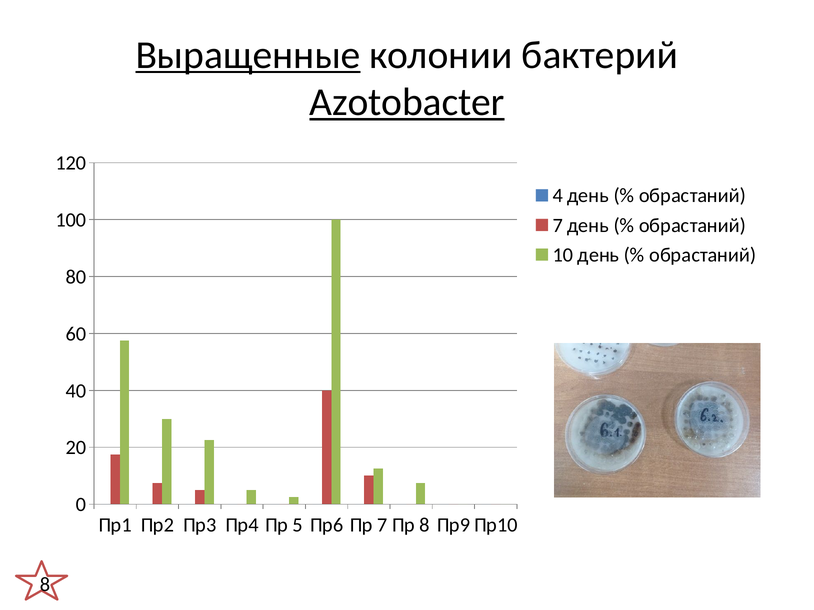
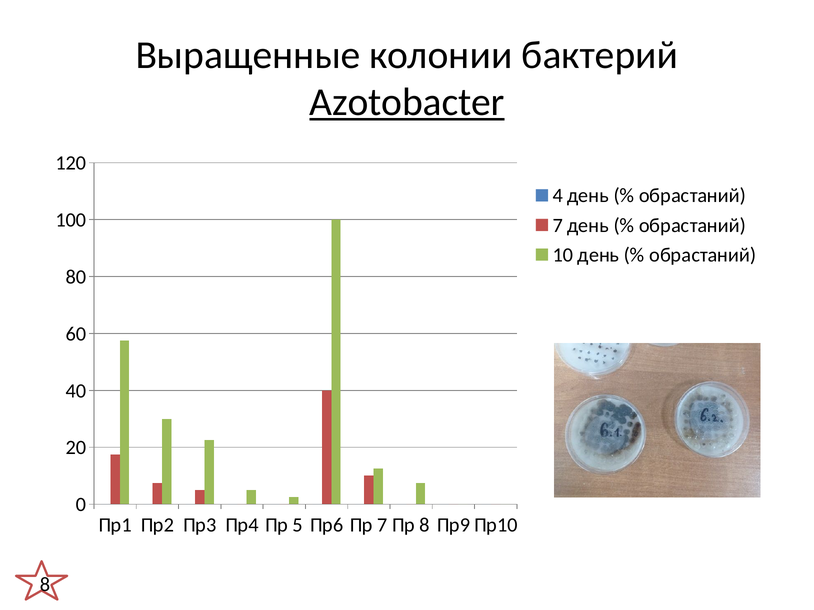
Выращенные underline: present -> none (248, 55)
